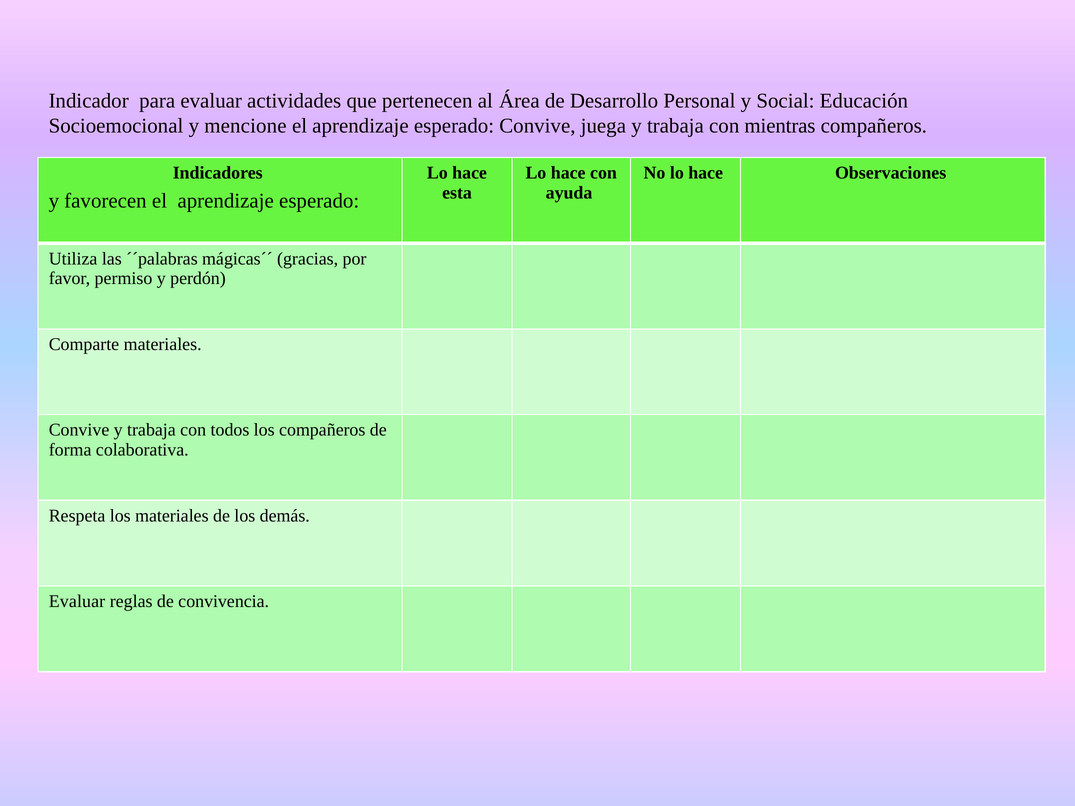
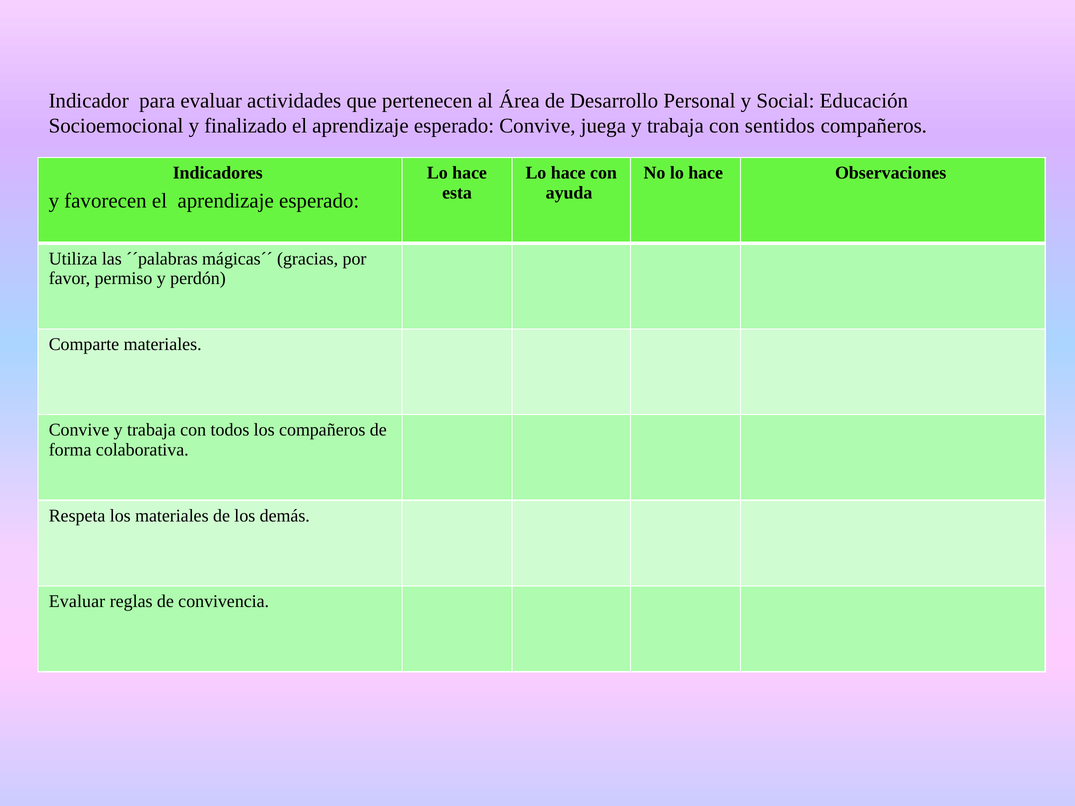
mencione: mencione -> finalizado (246, 126)
mientras: mientras -> sentidos (780, 126)
